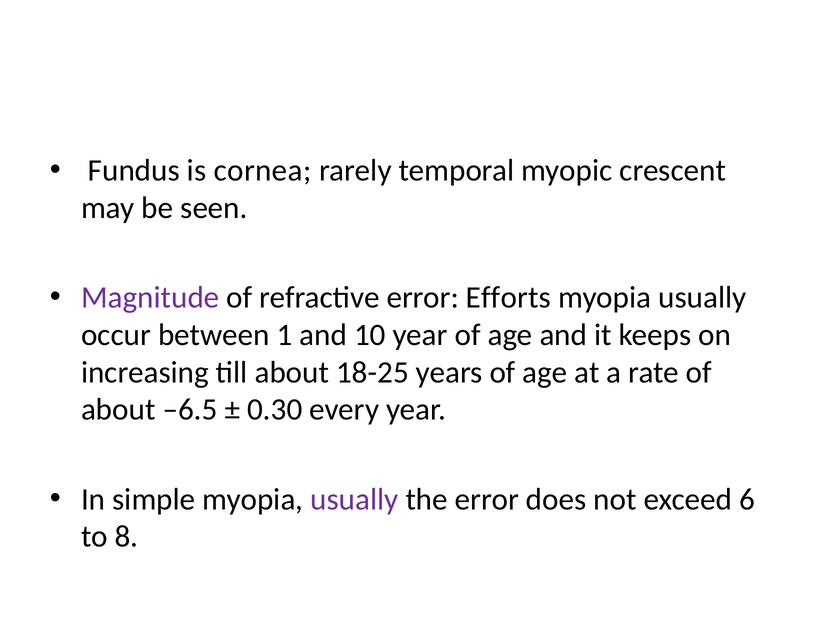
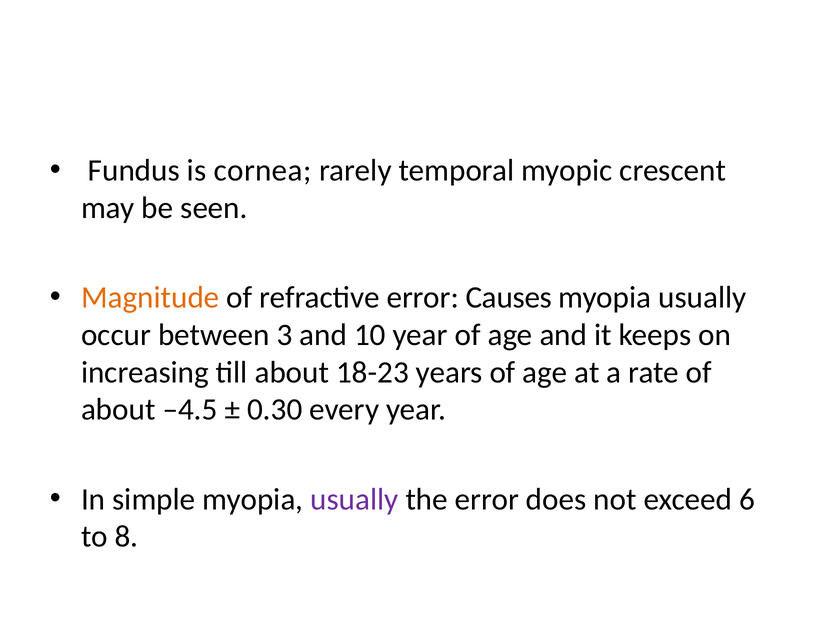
Magnitude colour: purple -> orange (150, 298)
Efforts: Efforts -> Causes (509, 298)
1: 1 -> 3 (284, 335)
18-25: 18-25 -> 18-23 (372, 372)
–6.5: –6.5 -> –4.5 (190, 410)
